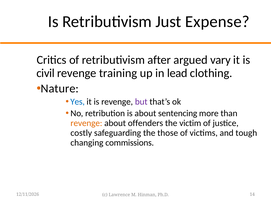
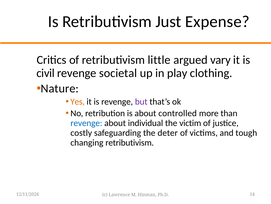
after: after -> little (159, 60)
training: training -> societal (118, 73)
lead: lead -> play (177, 73)
Yes colour: blue -> orange (78, 101)
sentencing: sentencing -> controlled (178, 113)
revenge colour: orange -> blue (86, 123)
offenders: offenders -> individual (145, 123)
those: those -> deter (168, 132)
changing commissions: commissions -> retributivism (130, 142)
